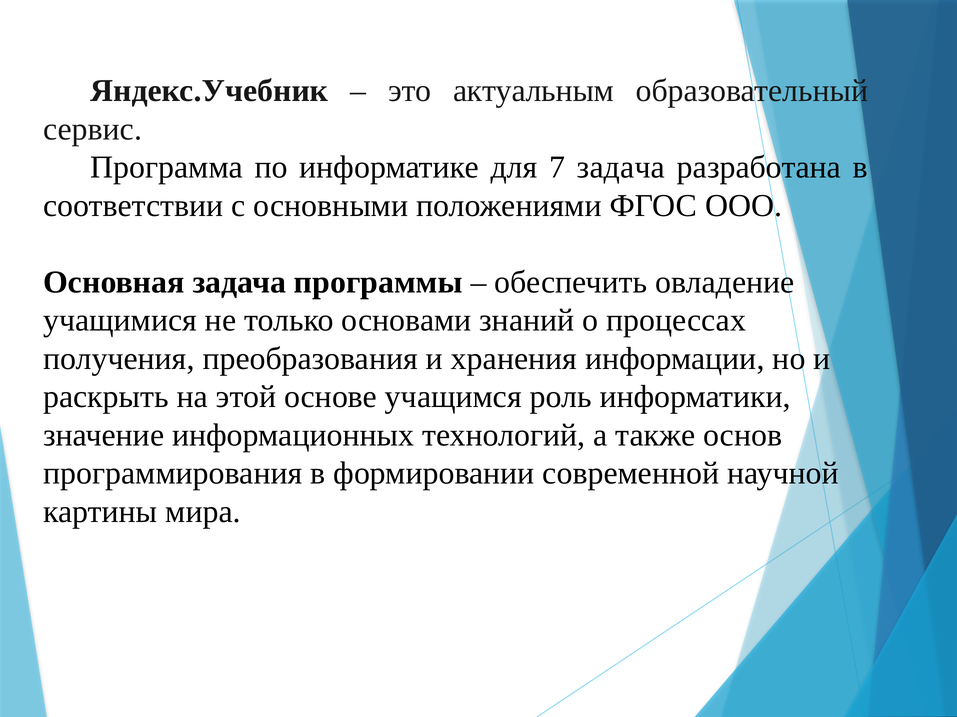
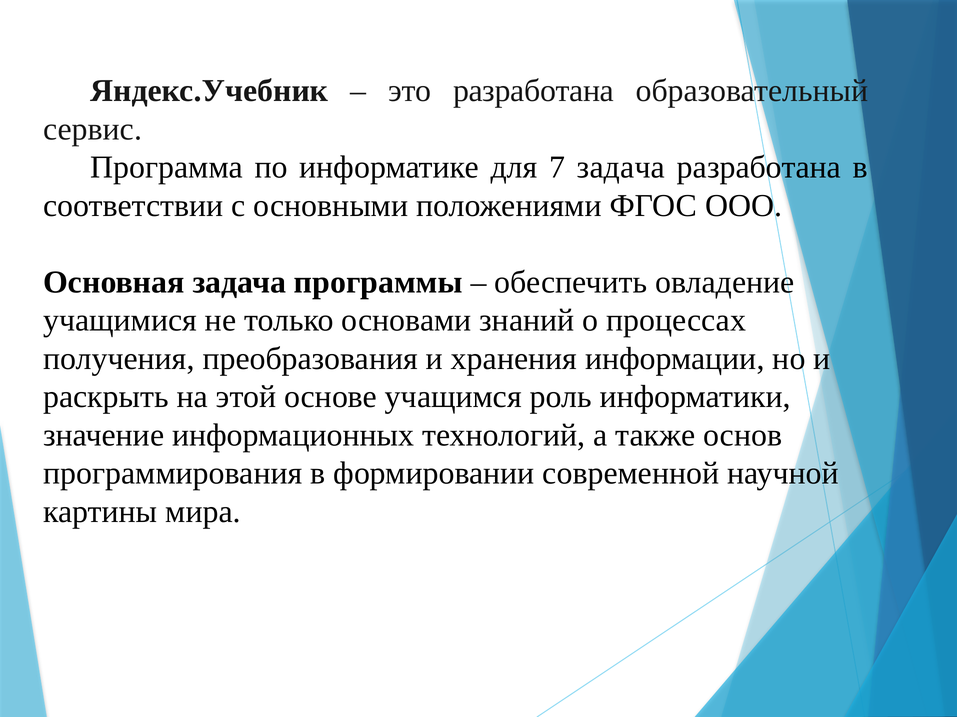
это актуальным: актуальным -> разработана (534, 91)
